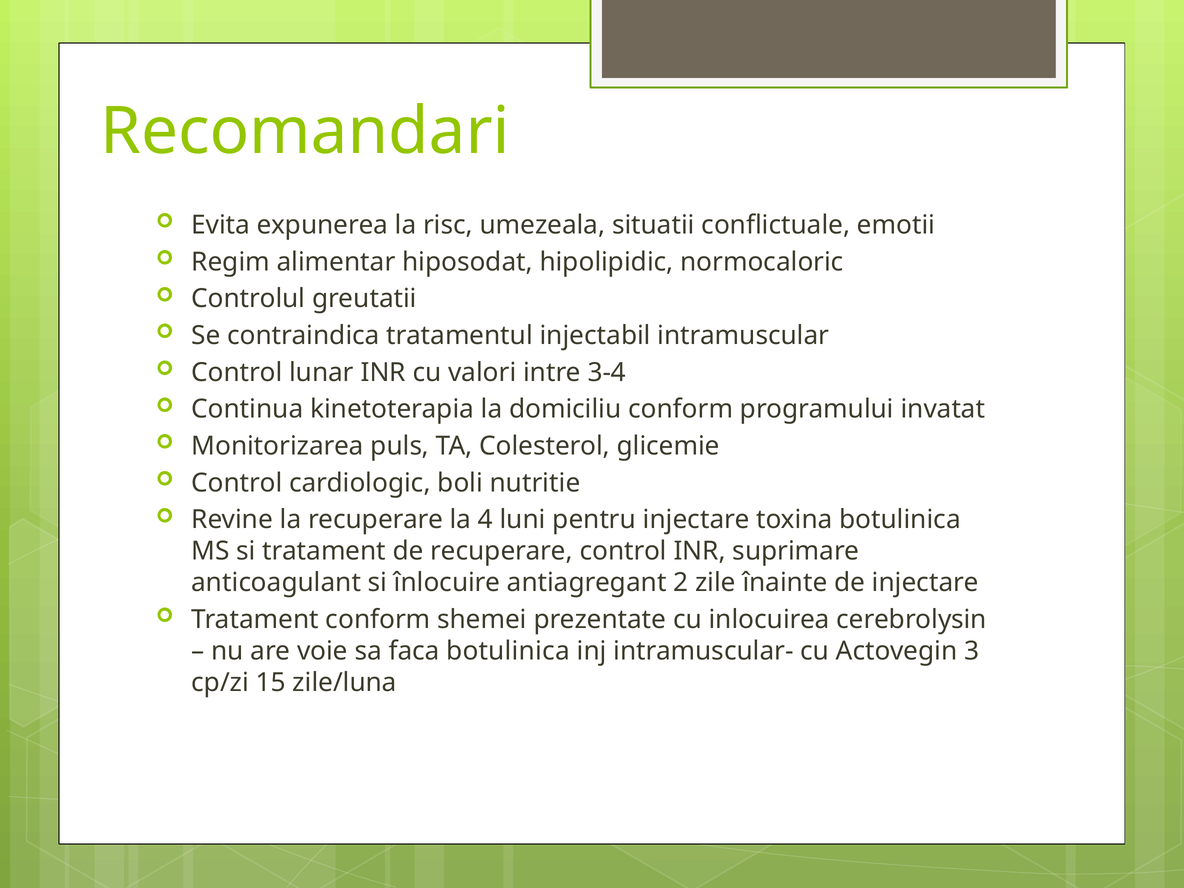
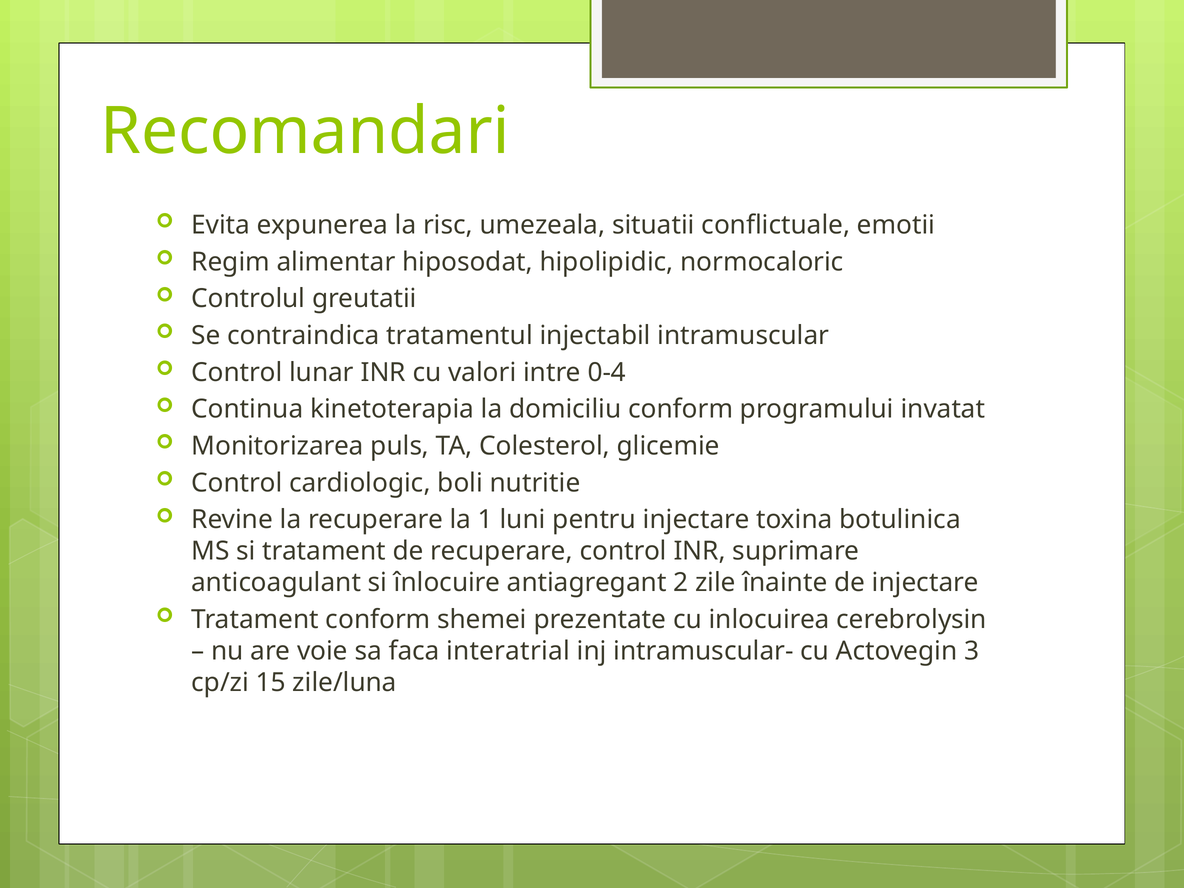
3-4: 3-4 -> 0-4 (607, 372)
4: 4 -> 1 (485, 520)
faca botulinica: botulinica -> interatrial (508, 651)
